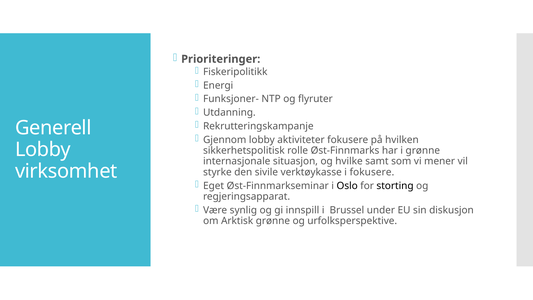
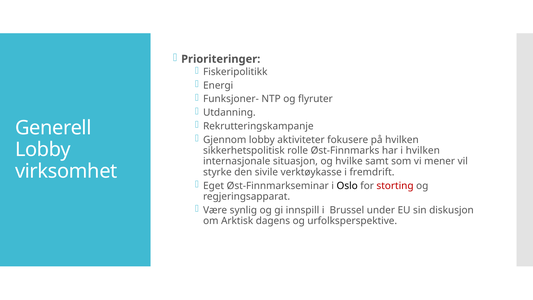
i grønne: grønne -> hvilken (423, 150)
i fokusere: fokusere -> fremdrift (372, 172)
storting colour: black -> red (395, 186)
Arktisk grønne: grønne -> dagens (273, 221)
